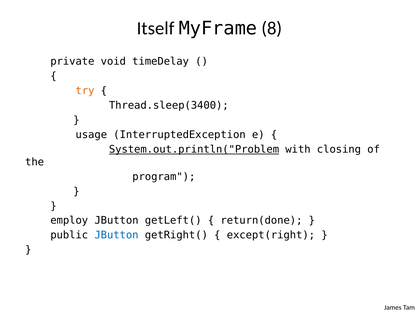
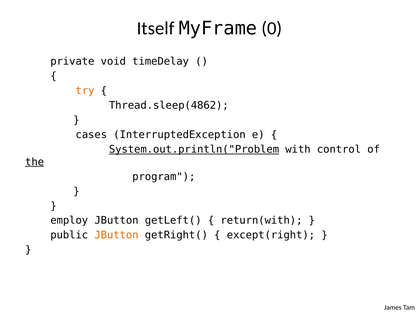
8: 8 -> 0 (272, 29)
Thread.sleep(3400: Thread.sleep(3400 -> Thread.sleep(4862 (169, 105)
usage: usage -> cases (91, 135)
closing: closing -> control (339, 149)
the underline: none -> present (35, 162)
return(done: return(done -> return(with (261, 221)
JButton colour: blue -> orange (116, 235)
